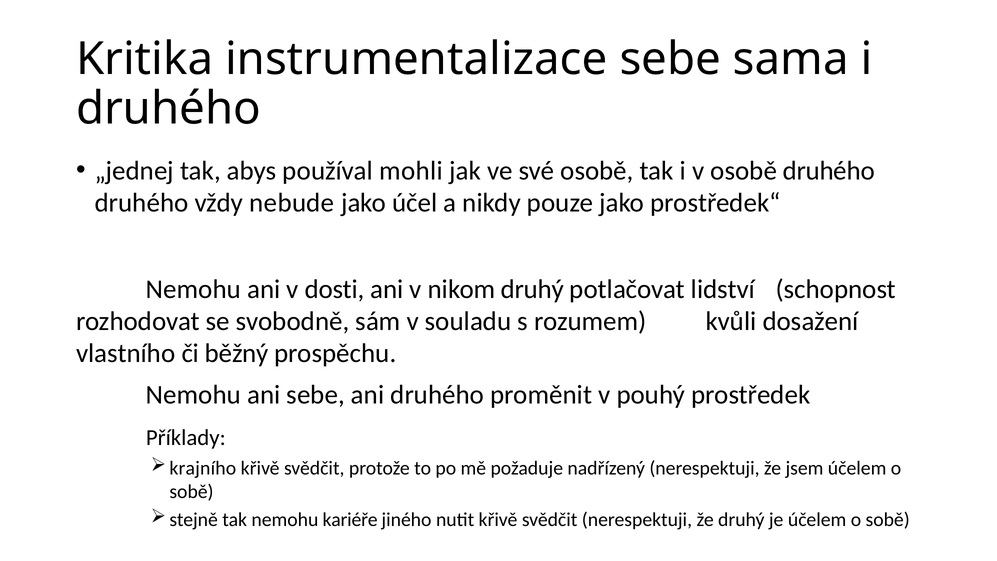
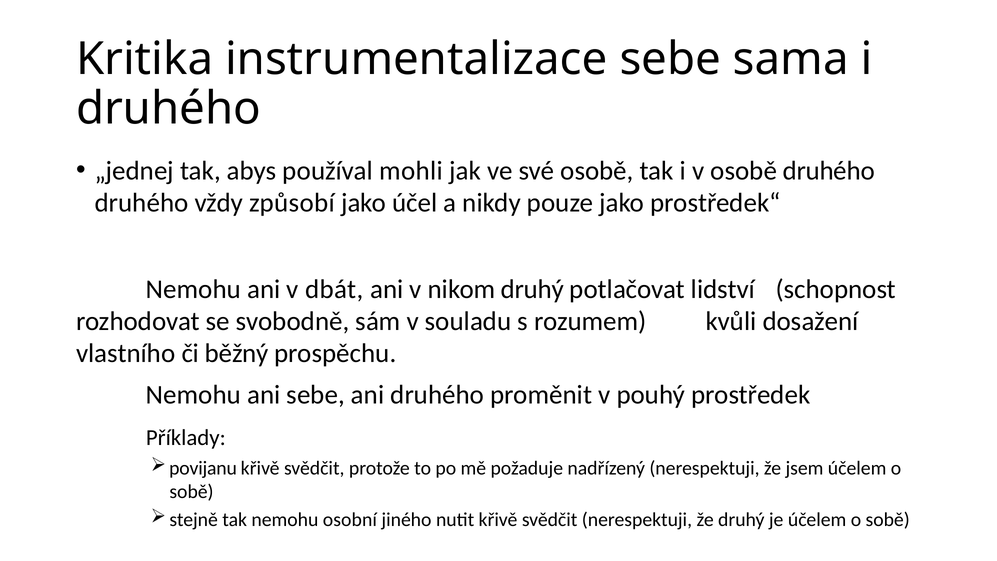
nebude: nebude -> způsobí (292, 203)
dosti: dosti -> dbát (334, 289)
krajního: krajního -> povijanu (203, 468)
kariéře: kariéře -> osobní (350, 519)
